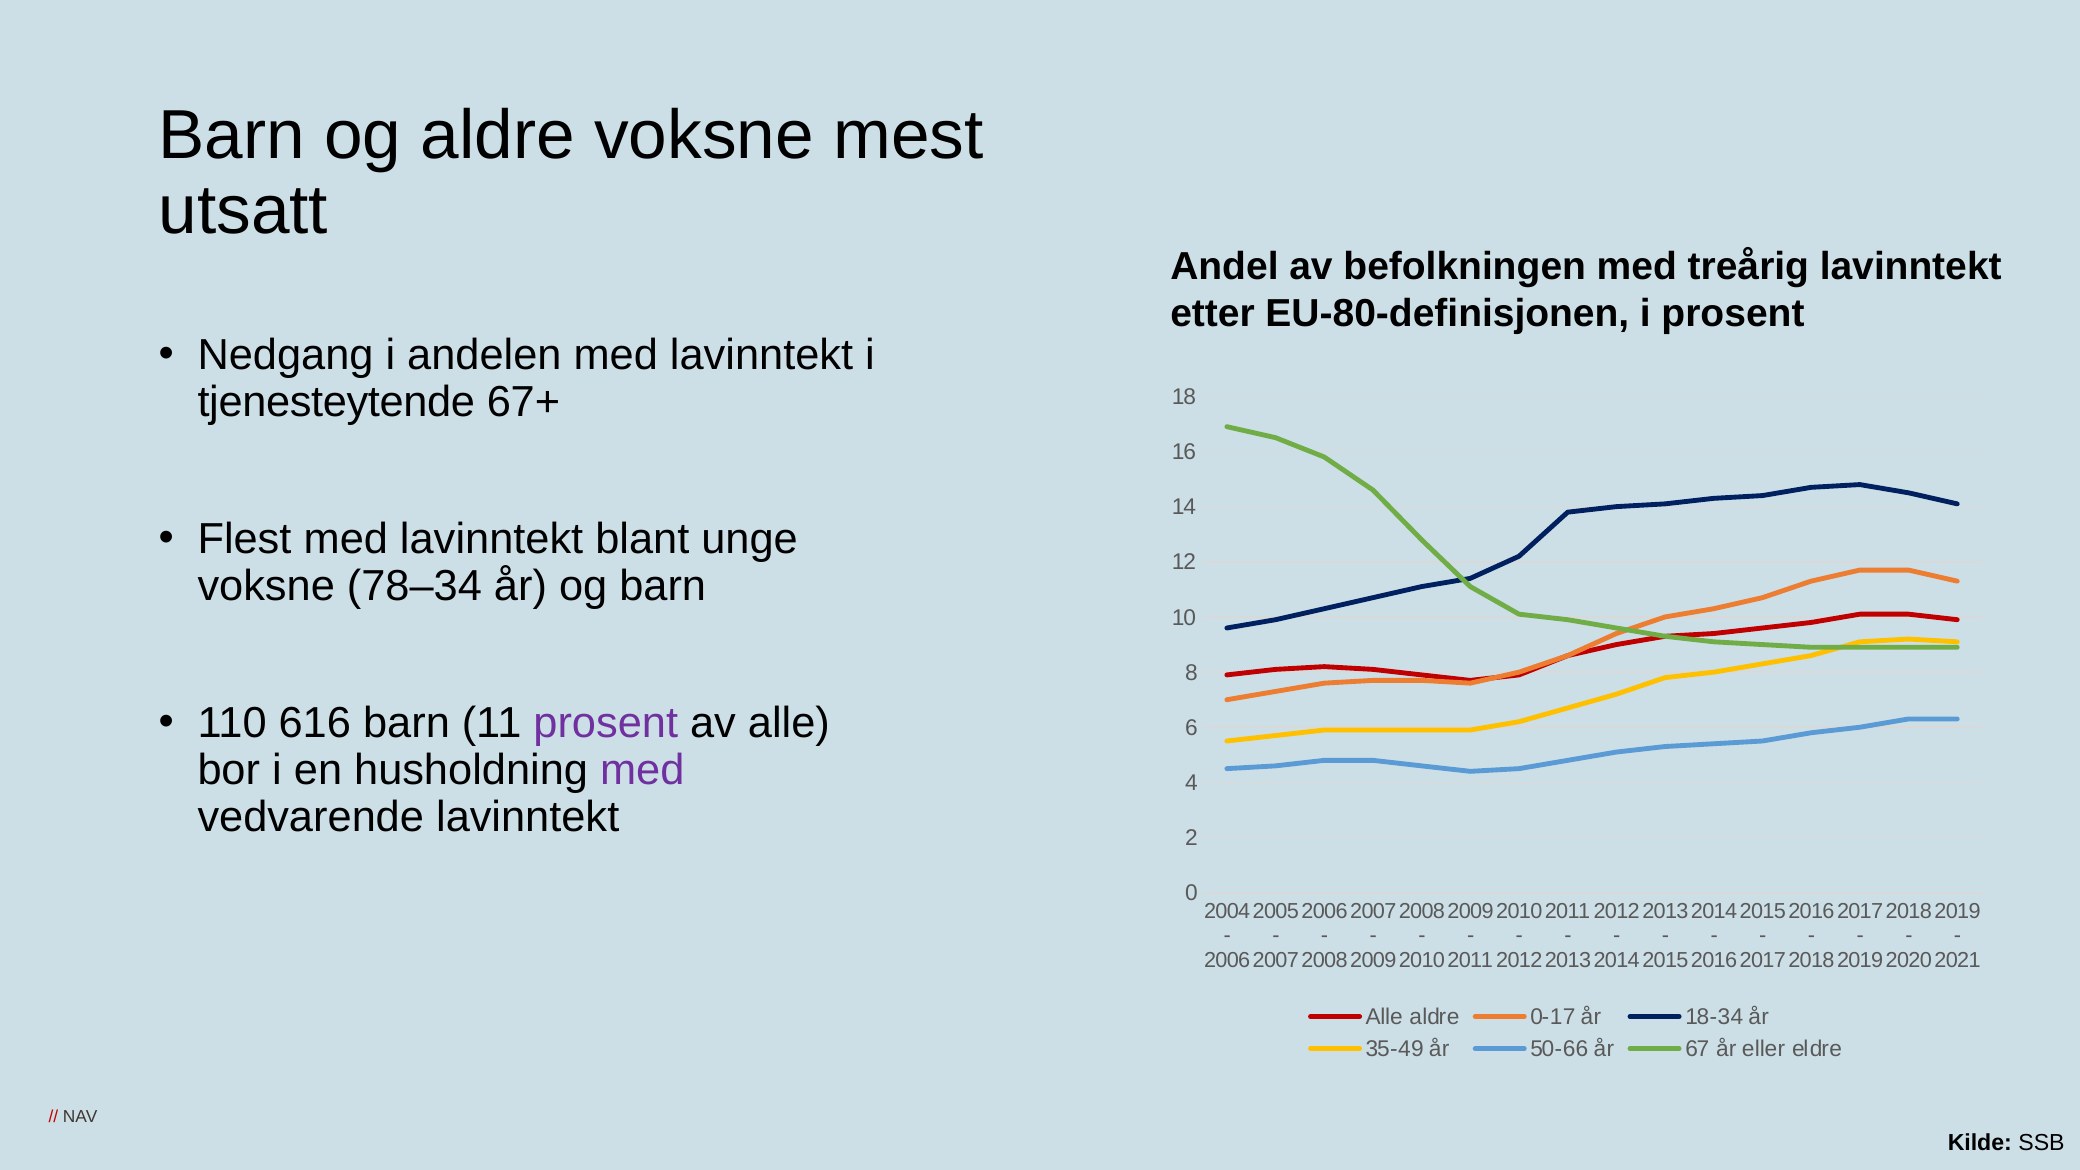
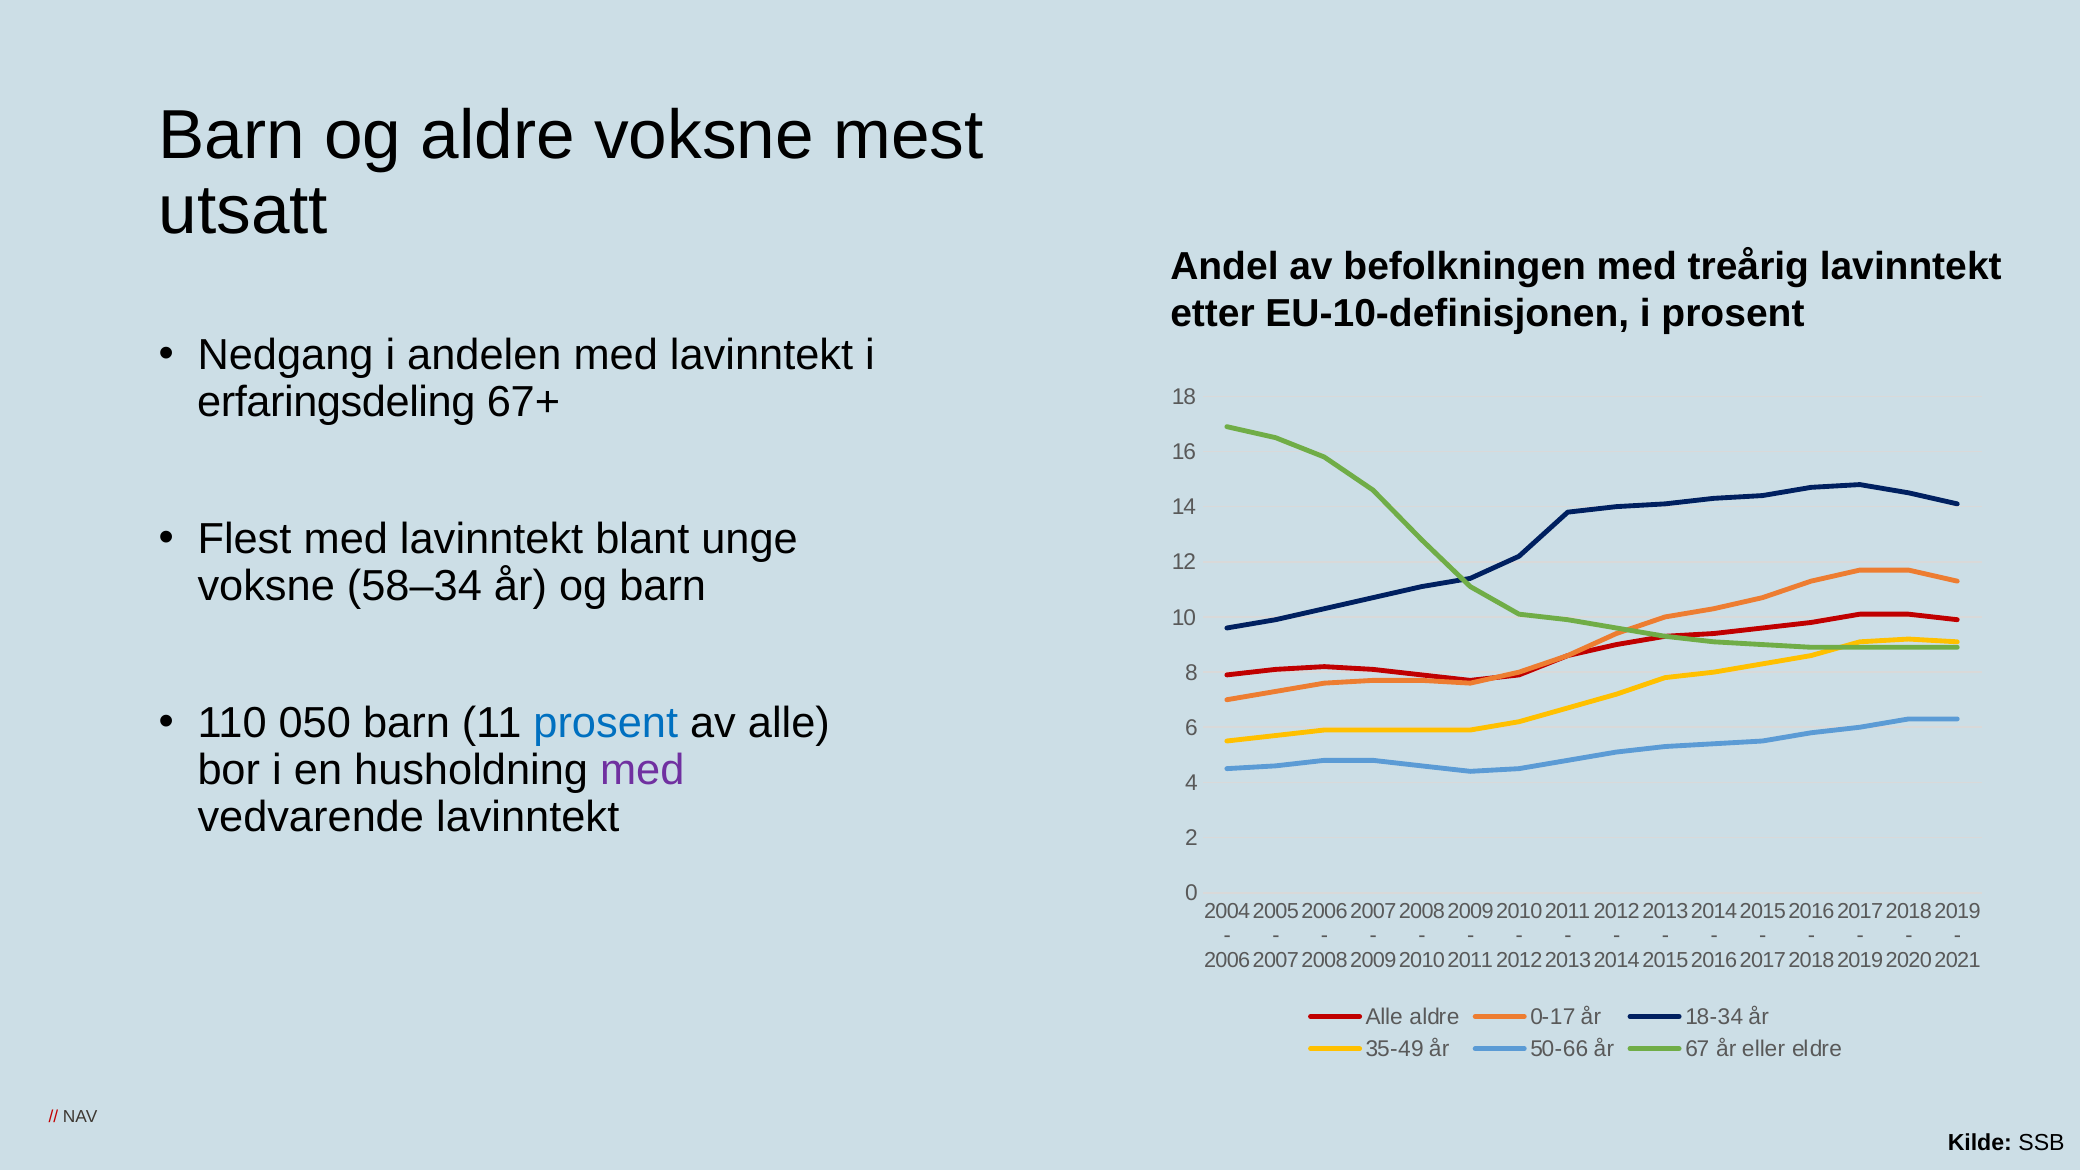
EU-80-definisjonen: EU-80-definisjonen -> EU-10-definisjonen (1447, 314)
tjenesteytende: tjenesteytende -> erfaringsdeling (336, 402)
78–34: 78–34 -> 58–34 (414, 586)
616: 616 -> 050 (315, 723)
prosent colour: purple -> blue (606, 723)
